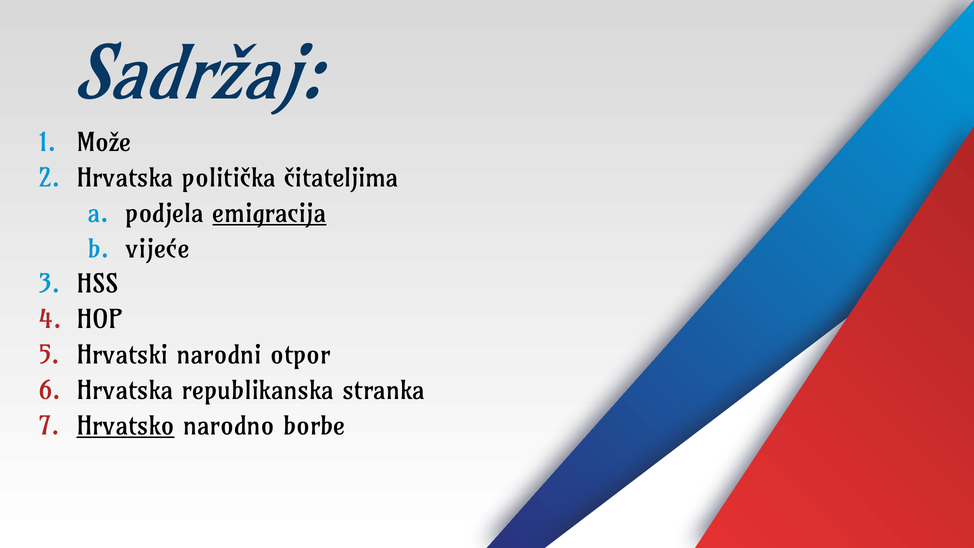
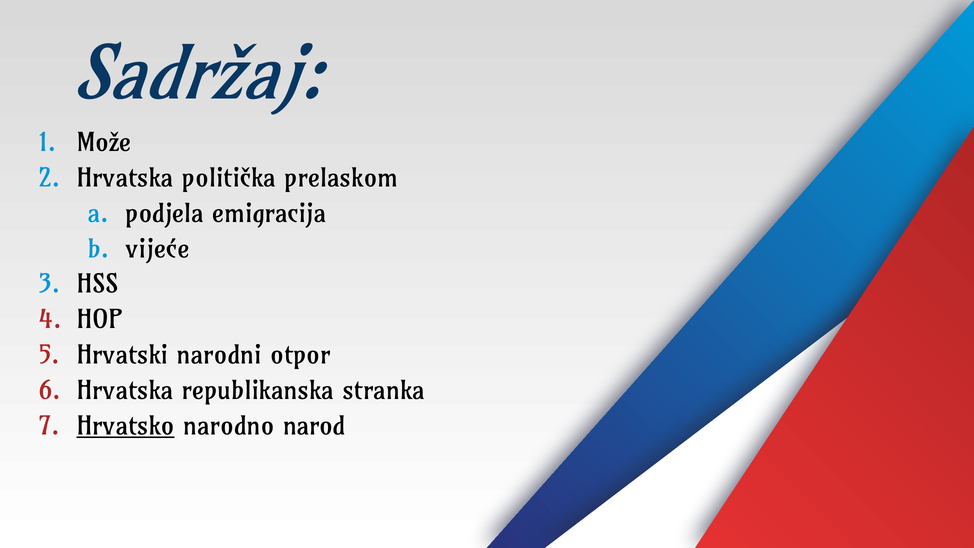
čitateljima: čitateljima -> prelaskom (341, 178)
emigracija underline: present -> none (269, 214)
borbe: borbe -> narod (314, 426)
